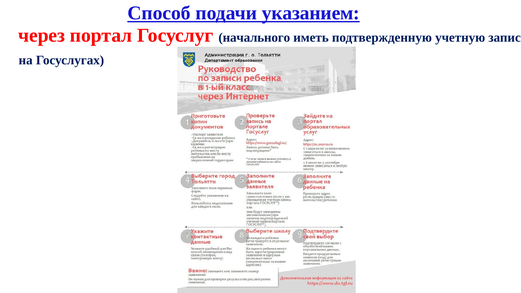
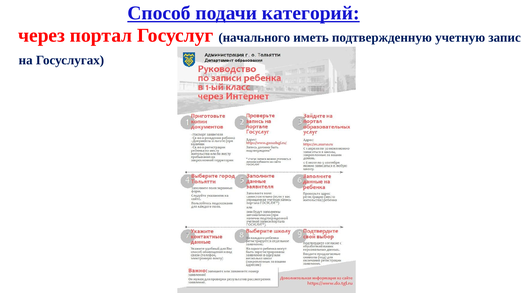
указанием: указанием -> категорий (311, 13)
